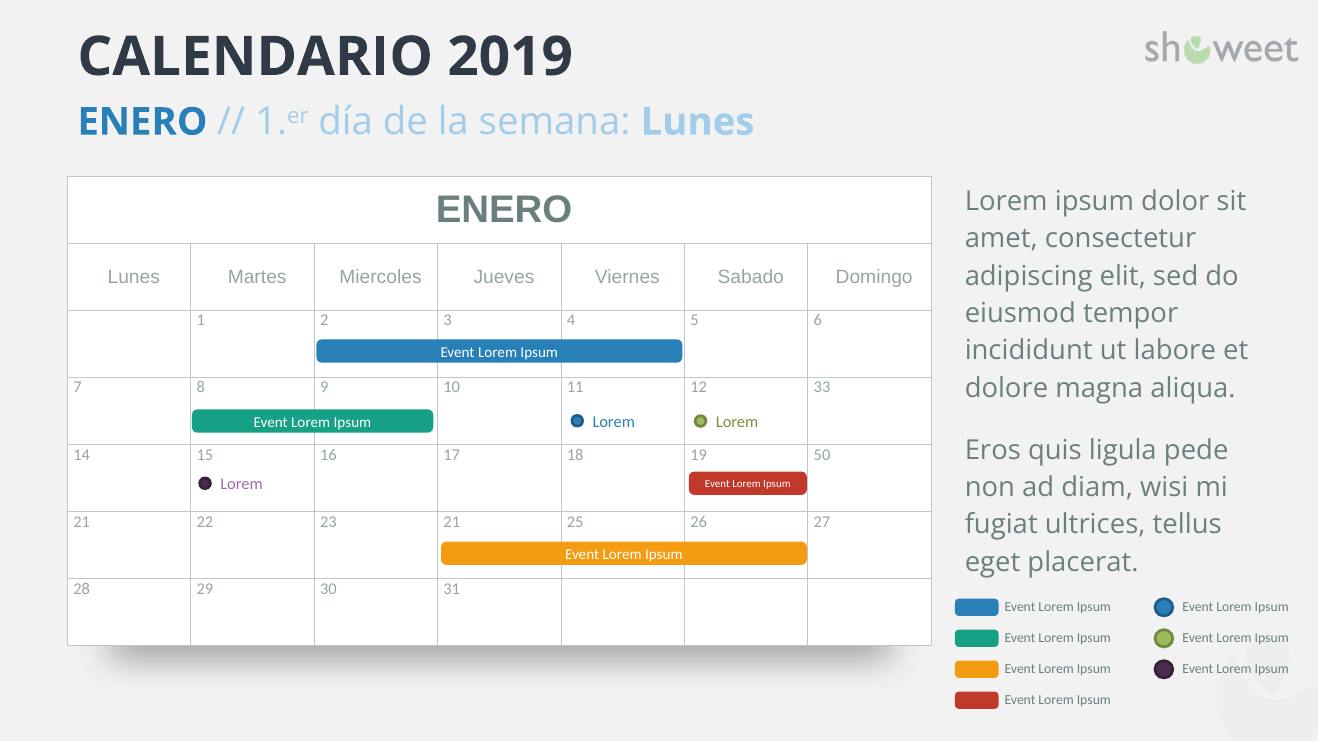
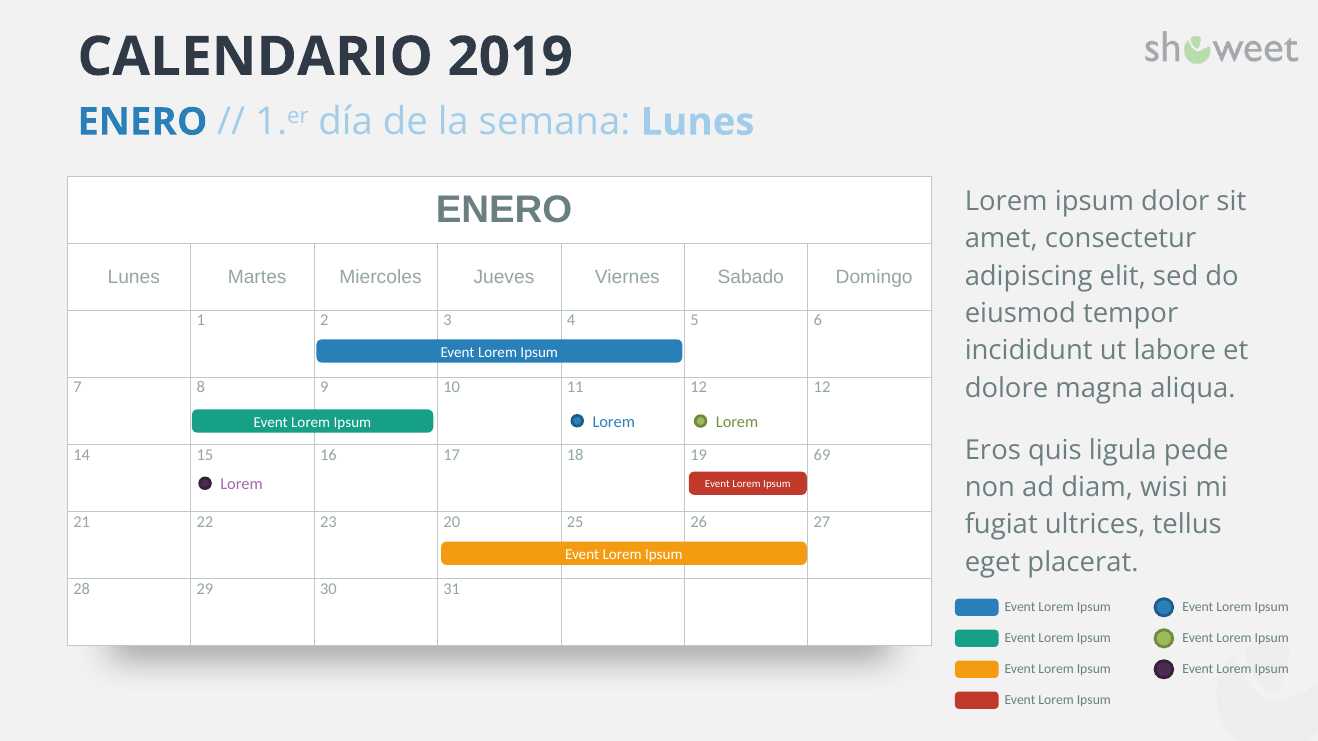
12 33: 33 -> 12 (822, 388)
50: 50 -> 69 (822, 455)
23 21: 21 -> 20 (452, 522)
